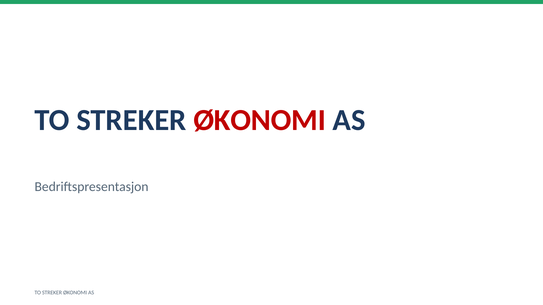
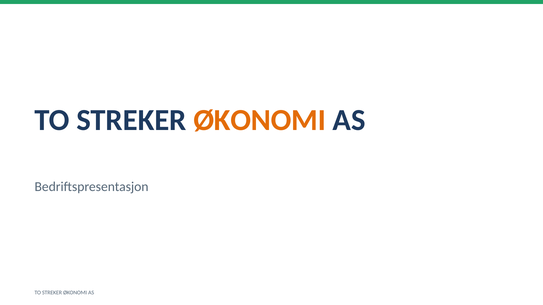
ØKONOMI colour: red -> orange (260, 120)
